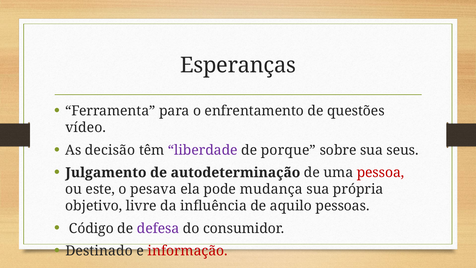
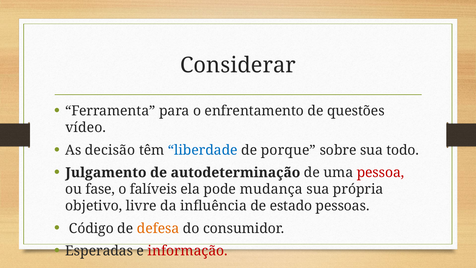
Esperanças: Esperanças -> Considerar (238, 65)
liberdade colour: purple -> blue (203, 150)
seus: seus -> todo (403, 150)
este: este -> fase (100, 189)
pesava: pesava -> falíveis (153, 189)
aquilo: aquilo -> estado (291, 206)
defesa colour: purple -> orange (158, 228)
Destinado: Destinado -> Esperadas (99, 251)
